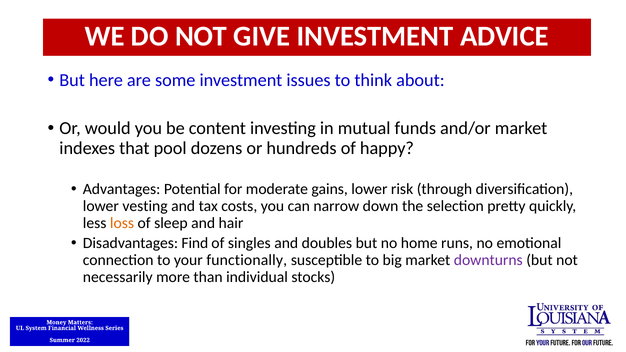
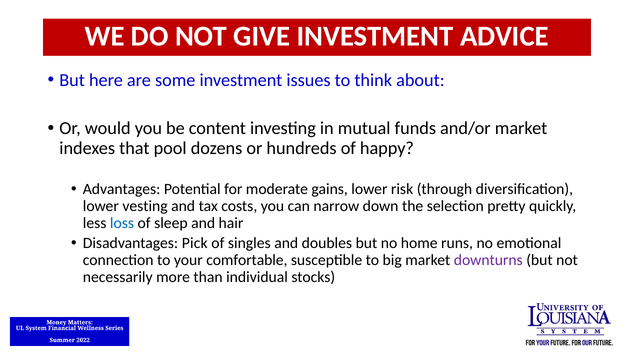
loss colour: orange -> blue (122, 223)
Find: Find -> Pick (195, 243)
functionally: functionally -> comfortable (247, 260)
